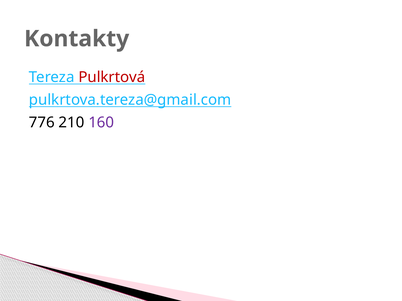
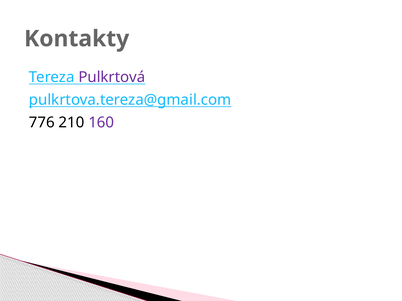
Pulkrtová colour: red -> purple (112, 77)
